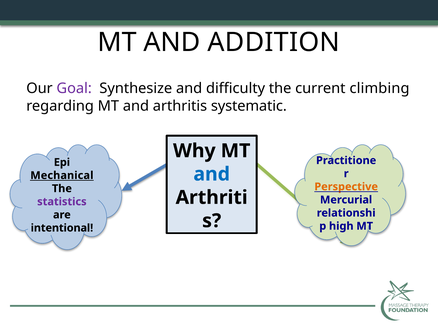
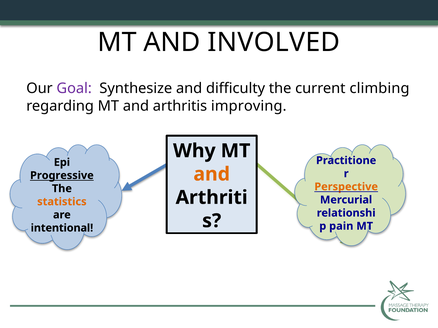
ADDITION: ADDITION -> INVOLVED (274, 42)
systematic: systematic -> improving (249, 106)
and colour: blue -> orange (212, 174)
Mechanical: Mechanical -> Progressive (62, 176)
statistics colour: purple -> orange (62, 202)
high: high -> pain (341, 226)
